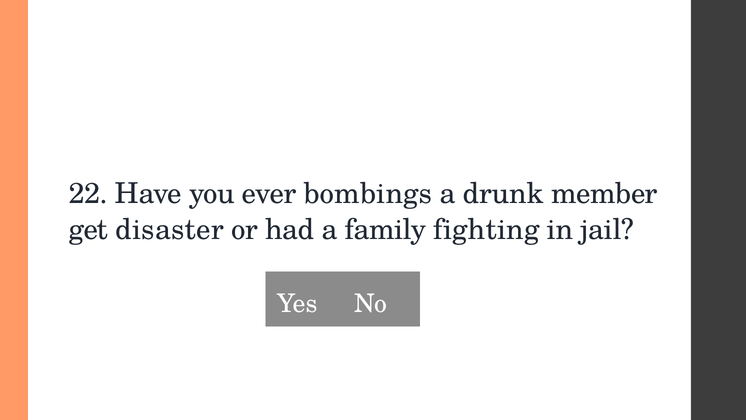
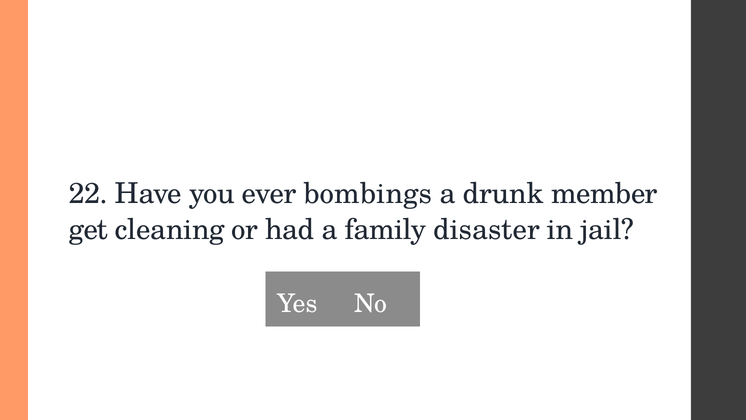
disaster: disaster -> cleaning (170, 229)
fighting: fighting -> disaster (487, 229)
